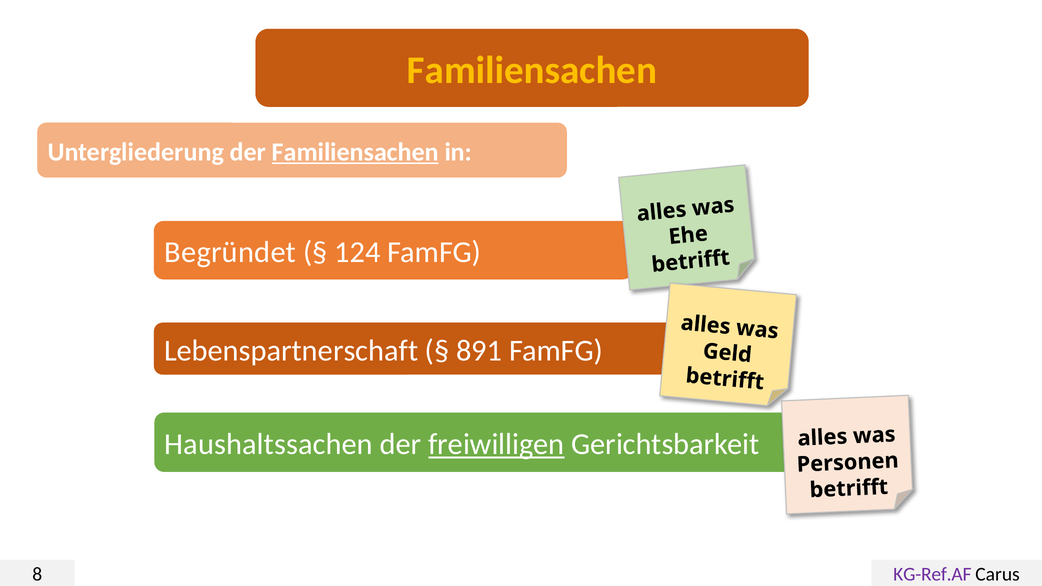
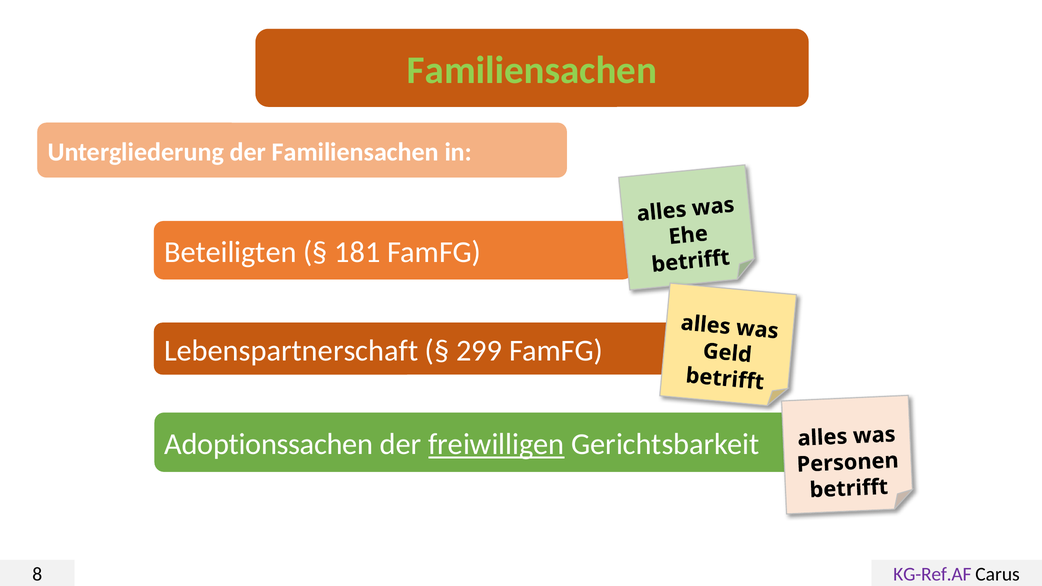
Familiensachen colour: yellow -> light green (532, 71)
Familiensachen underline: present -> none (355, 152)
Begründet: Begründet -> Beteiligten (230, 252)
124: 124 -> 181 (357, 252)
891: 891 -> 299 (479, 351)
Haushaltssachen: Haushaltssachen -> Adoptionssachen (269, 444)
